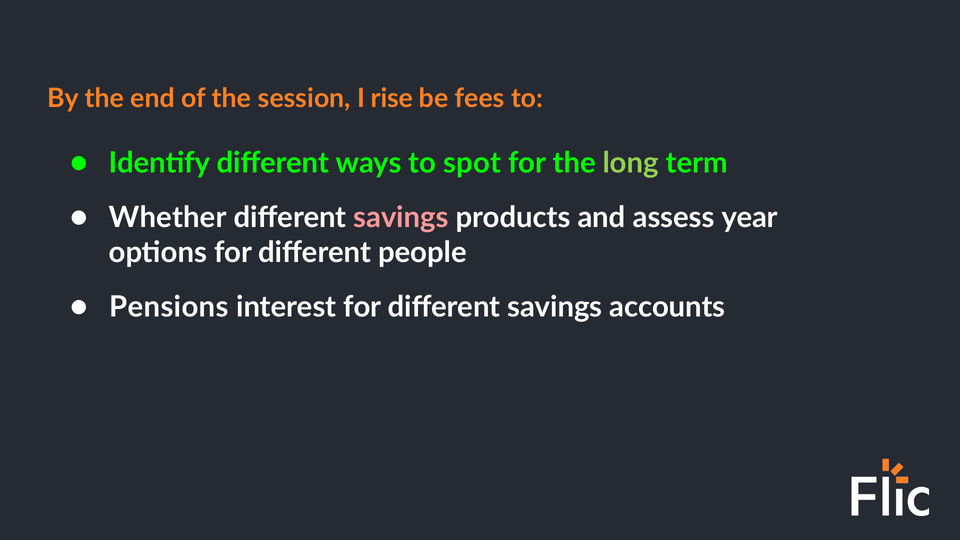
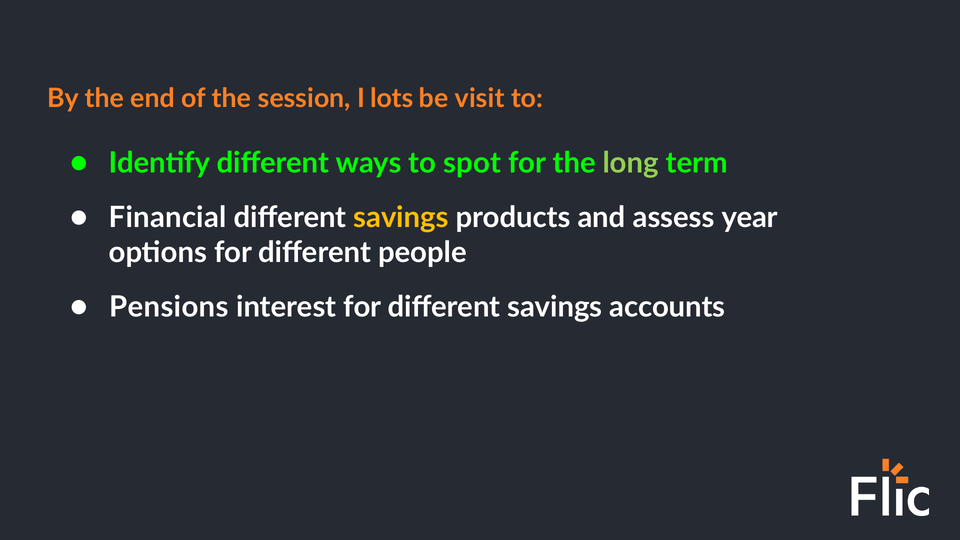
rise: rise -> lots (392, 98)
fees: fees -> visit (480, 98)
Whether: Whether -> Financial (168, 217)
savings colour: pink -> yellow (401, 217)
